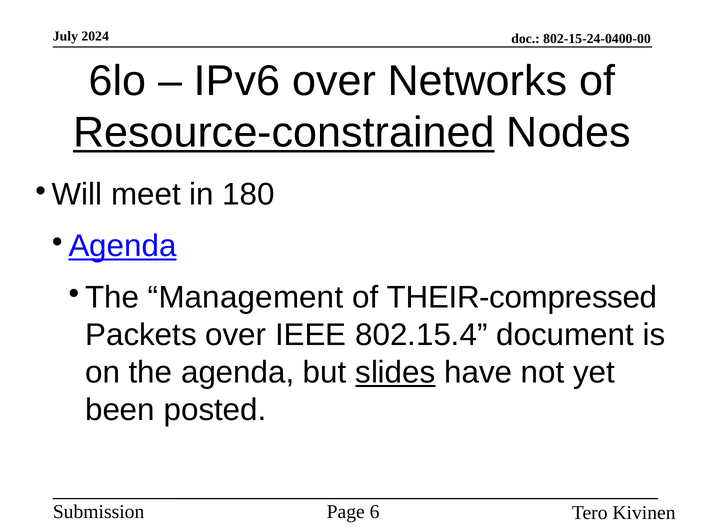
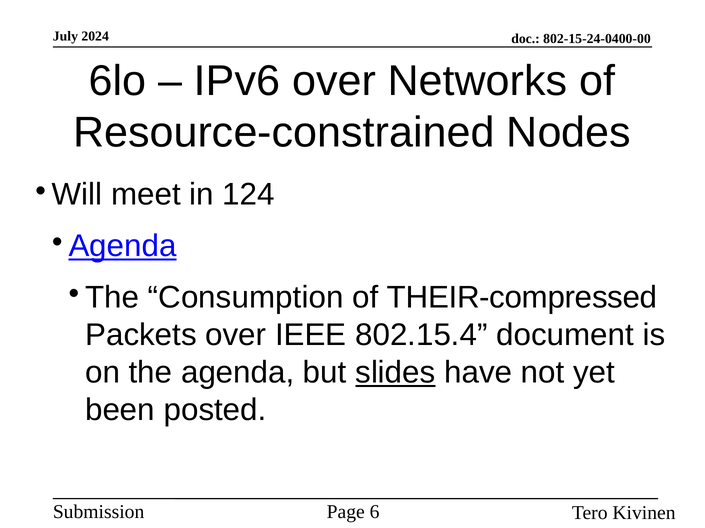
Resource-constrained underline: present -> none (284, 133)
180: 180 -> 124 (249, 195)
Management: Management -> Consumption (246, 298)
